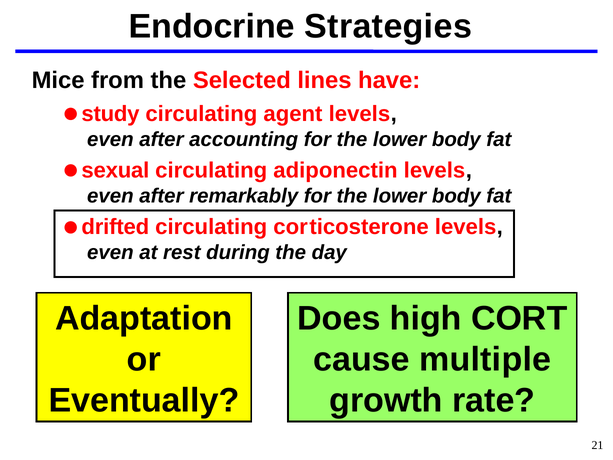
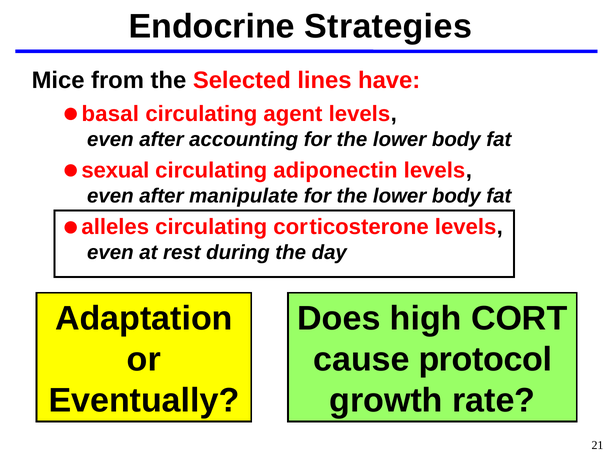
study: study -> basal (110, 114)
remarkably: remarkably -> manipulate (244, 196)
drifted: drifted -> alleles (115, 227)
multiple: multiple -> protocol (485, 359)
